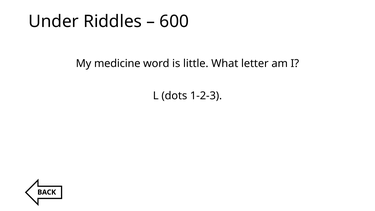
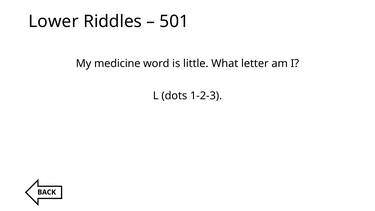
Under: Under -> Lower (53, 22)
600: 600 -> 501 (174, 22)
